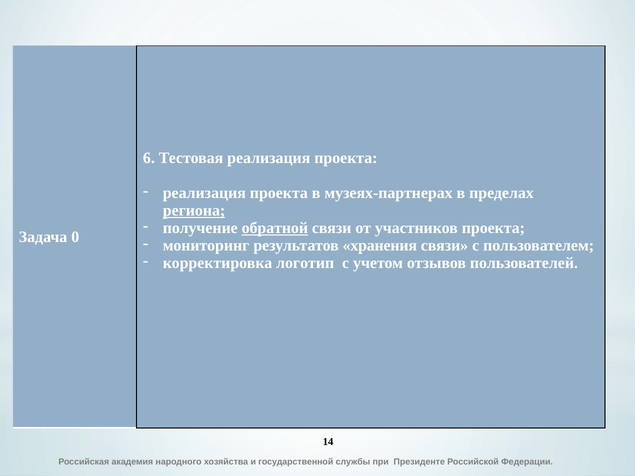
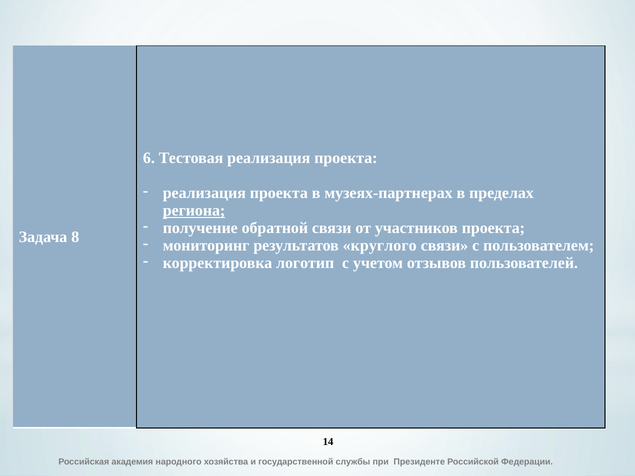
обратной underline: present -> none (275, 228)
0: 0 -> 8 (75, 237)
хранения: хранения -> круглого (380, 246)
